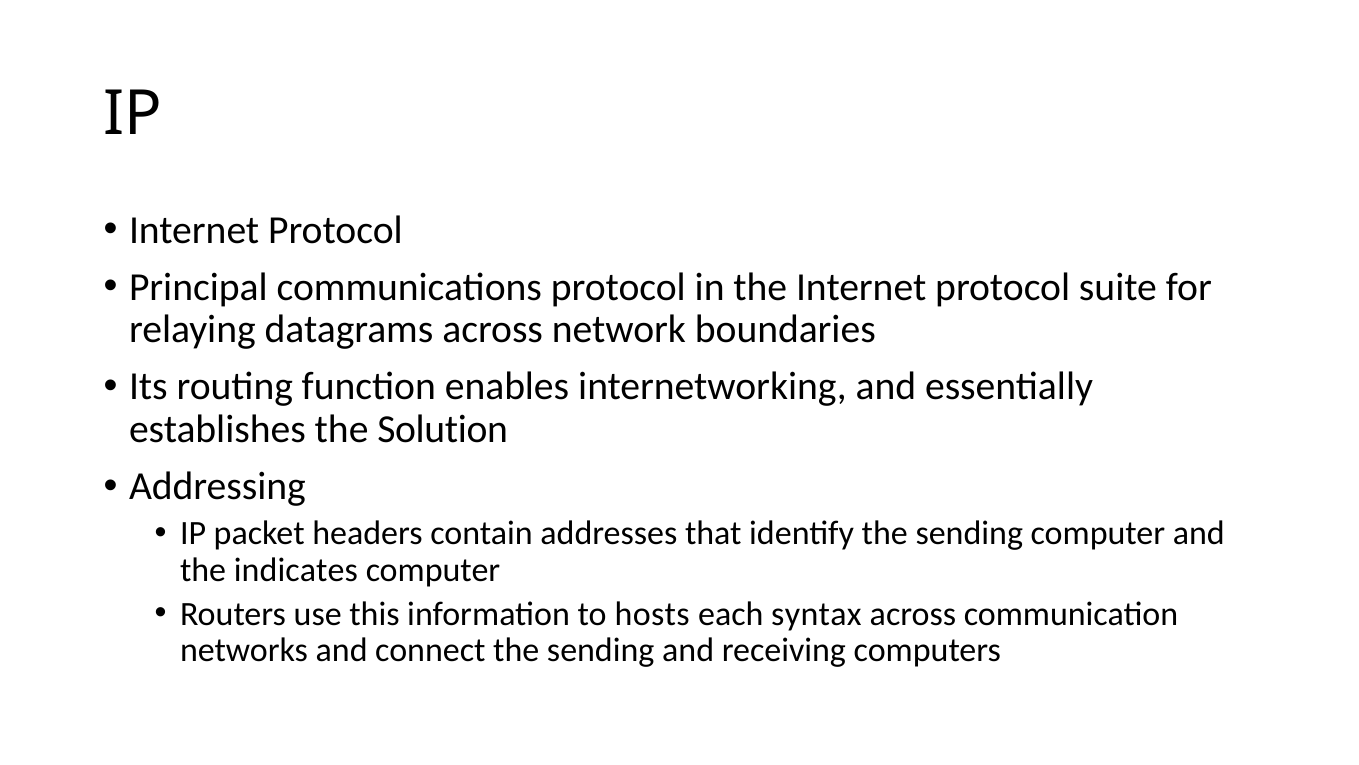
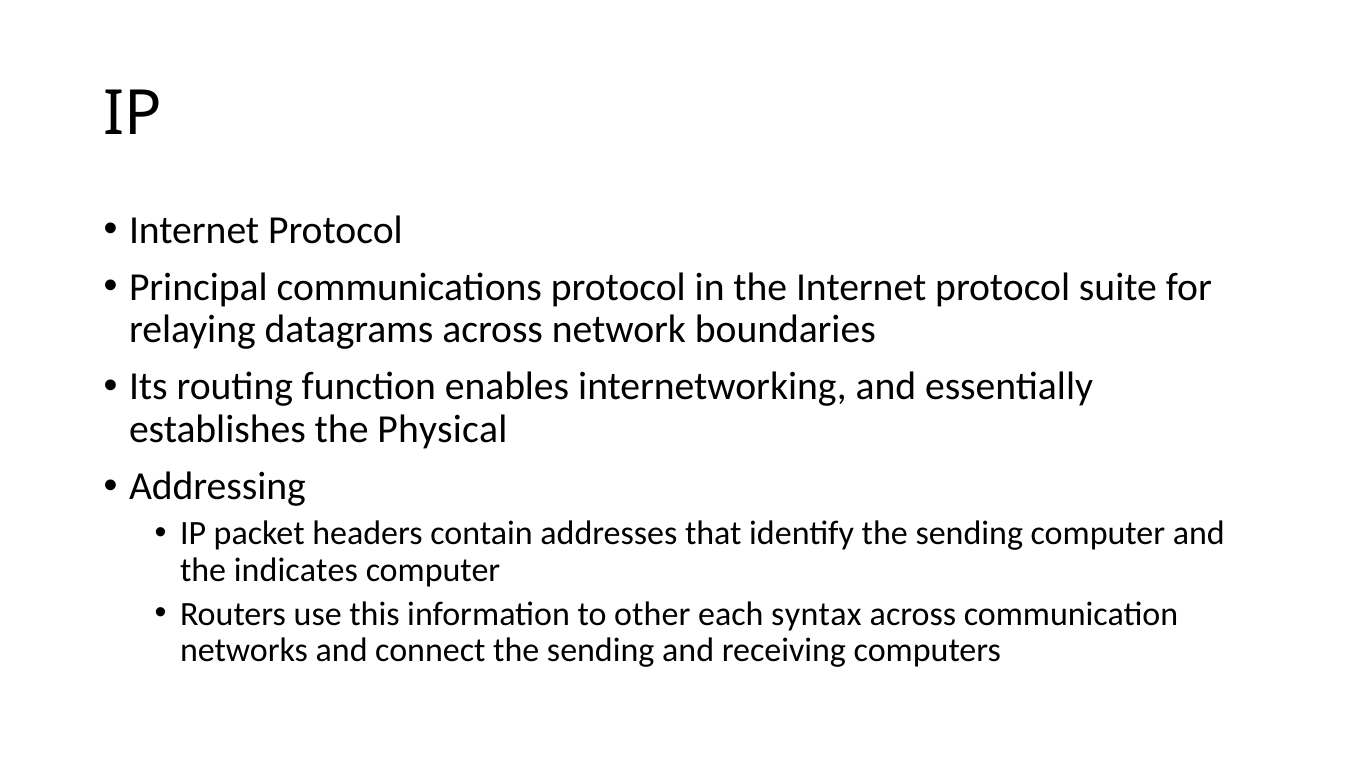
Solution: Solution -> Physical (442, 429)
hosts: hosts -> other (652, 614)
